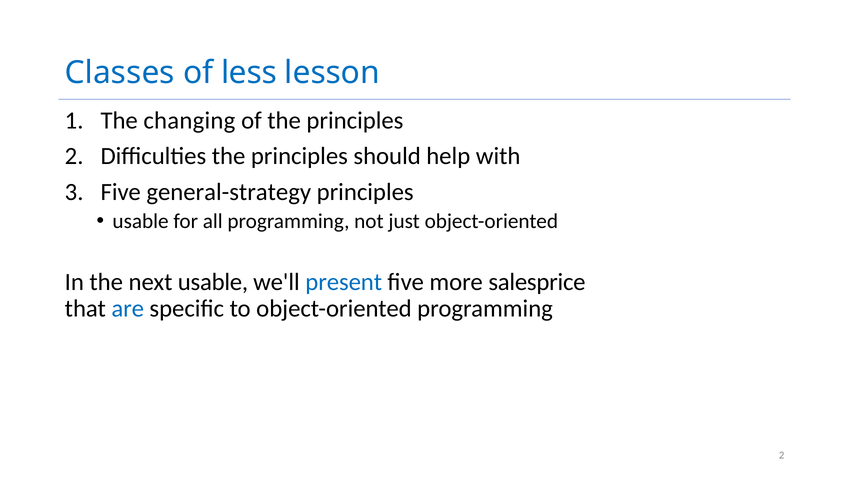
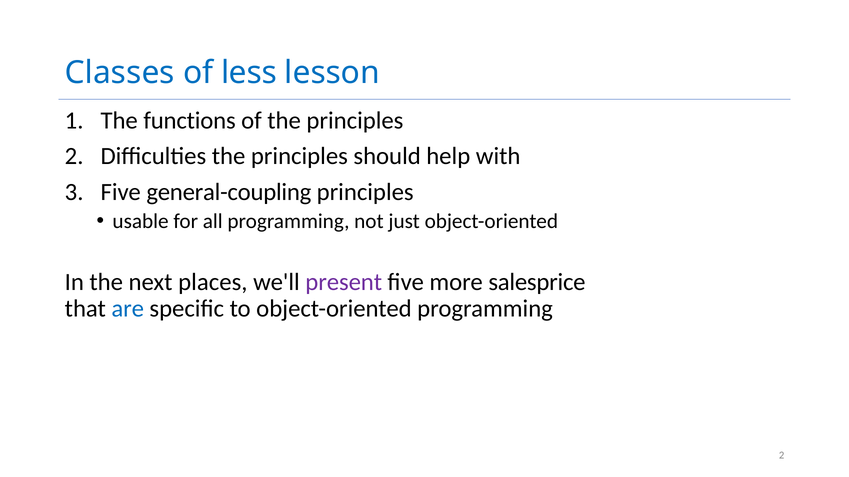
changing: changing -> functions (190, 121)
general-strategy: general-strategy -> general-coupling (229, 192)
next usable: usable -> places (213, 282)
present colour: blue -> purple (344, 282)
